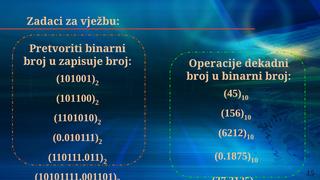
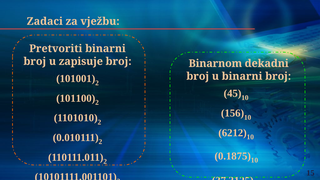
Operacije: Operacije -> Binarnom (215, 63)
